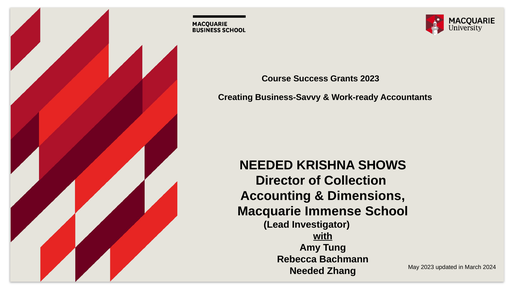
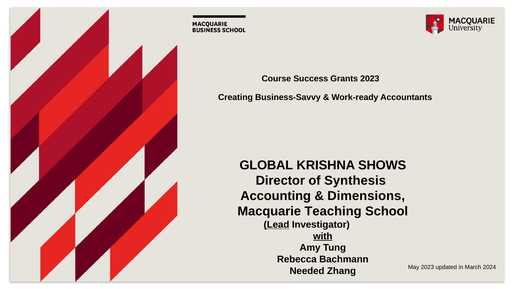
NEEDED: NEEDED -> GLOBAL (266, 165)
Collection: Collection -> Synthesis (355, 181)
Immense: Immense -> Teaching (333, 212)
Lead underline: none -> present (276, 225)
